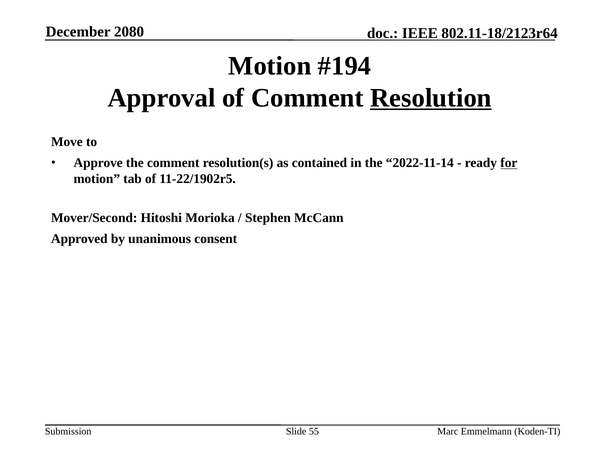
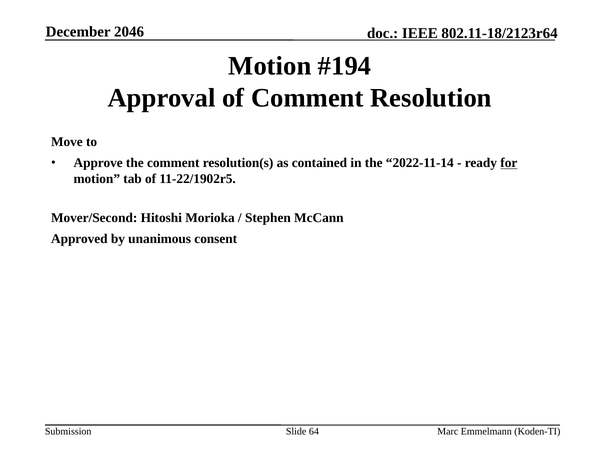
2080: 2080 -> 2046 (129, 32)
Resolution underline: present -> none (431, 98)
55: 55 -> 64 (314, 432)
